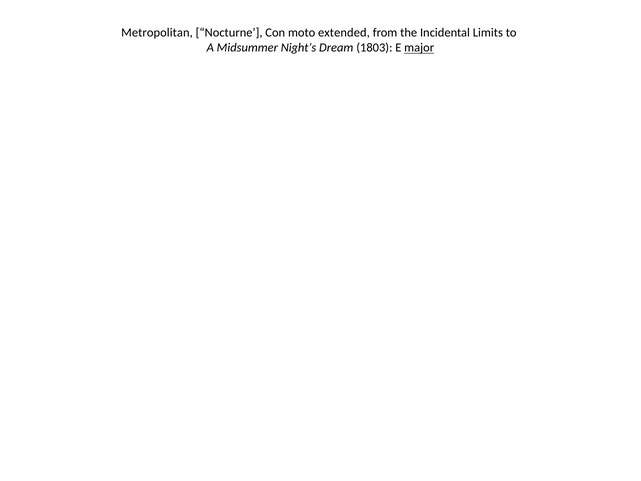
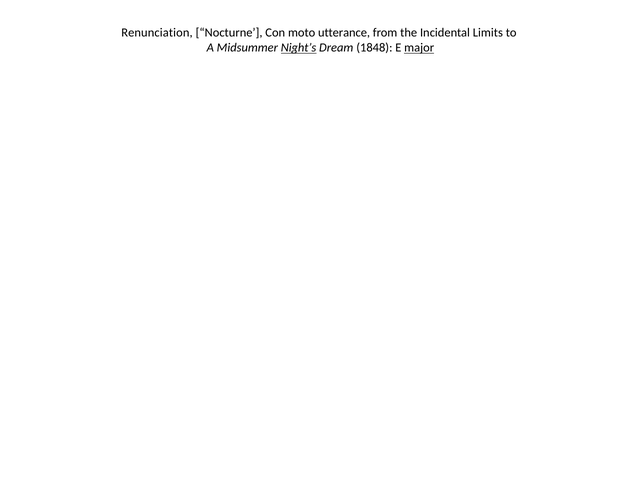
Metropolitan: Metropolitan -> Renunciation (157, 33)
extended: extended -> utterance (344, 33)
Night’s underline: none -> present (299, 48)
1803: 1803 -> 1848 (374, 48)
